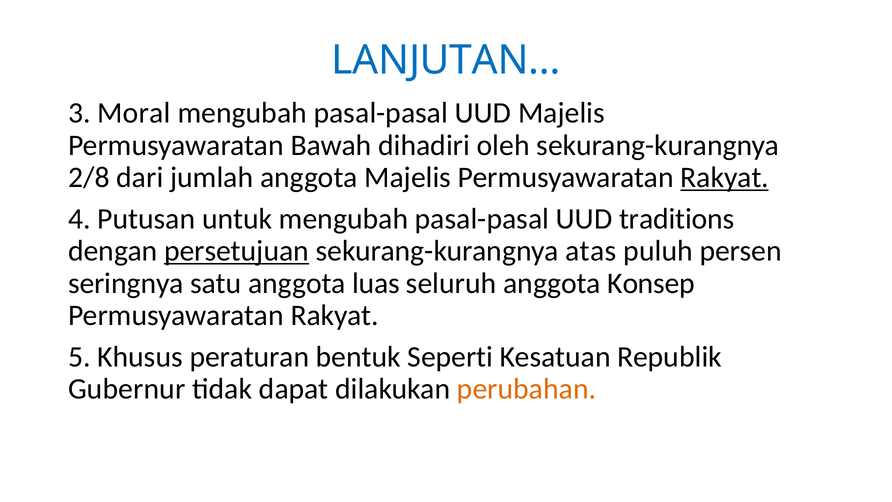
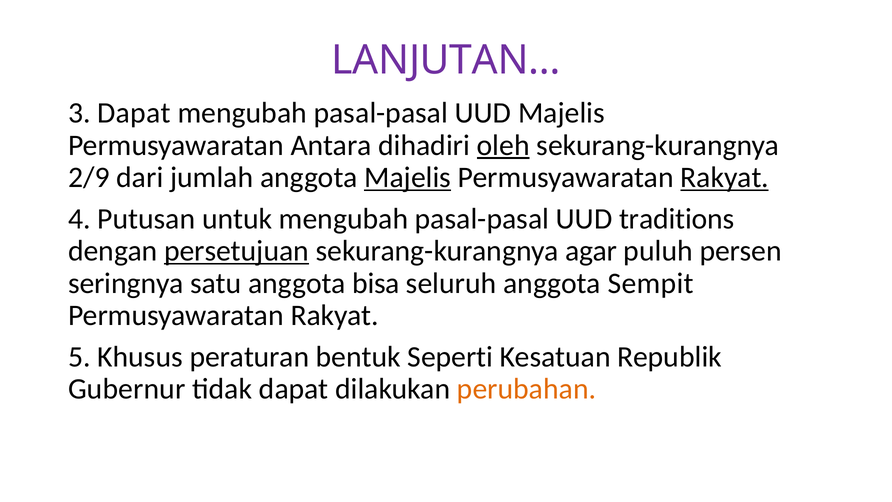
LANJUTAN… colour: blue -> purple (446, 60)
3 Moral: Moral -> Dapat (134, 113)
Bawah: Bawah -> Antara (331, 145)
oleh underline: none -> present (503, 145)
2/8: 2/8 -> 2/9 (89, 177)
Majelis underline: none -> present (408, 177)
atas: atas -> agar (591, 251)
luas: luas -> bisa (376, 283)
Konsep: Konsep -> Sempit (651, 283)
